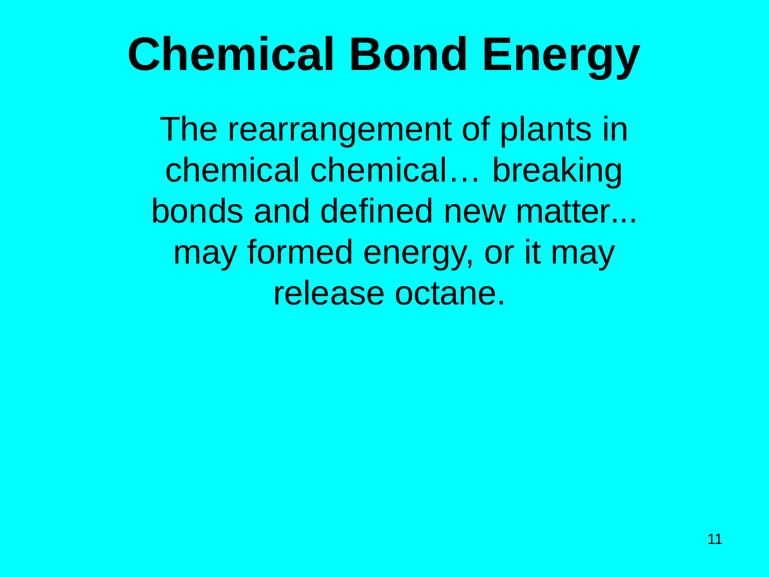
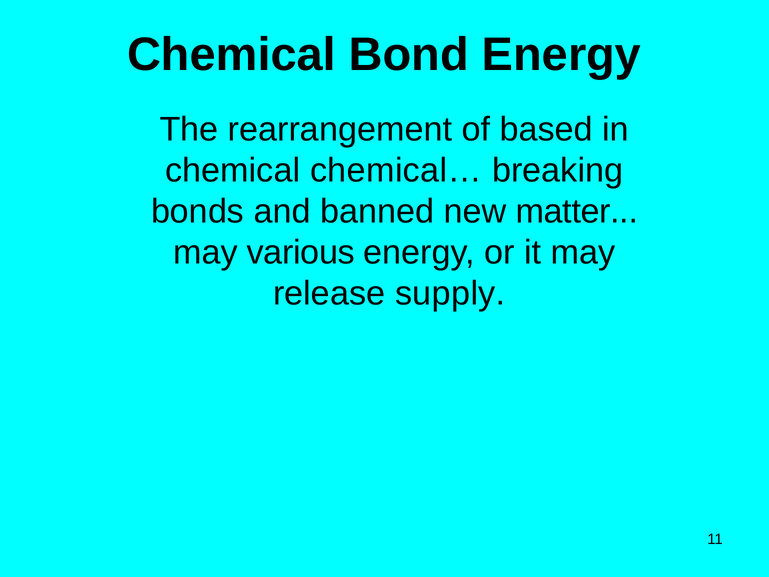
plants: plants -> based (546, 129)
defined: defined -> banned (377, 211)
formed: formed -> various (301, 252)
octane: octane -> supply (450, 293)
